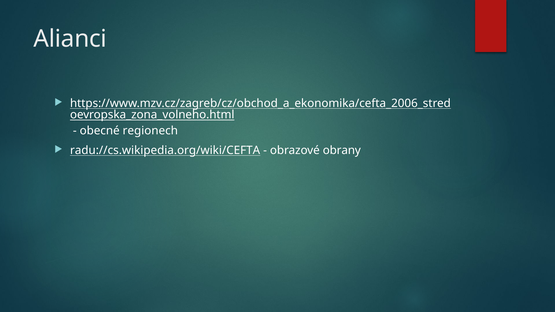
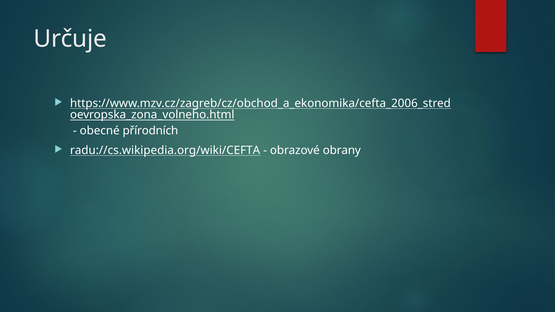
Alianci: Alianci -> Určuje (70, 39)
regionech: regionech -> přírodních (150, 131)
